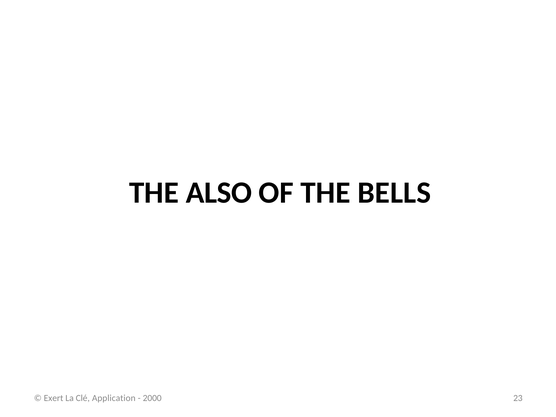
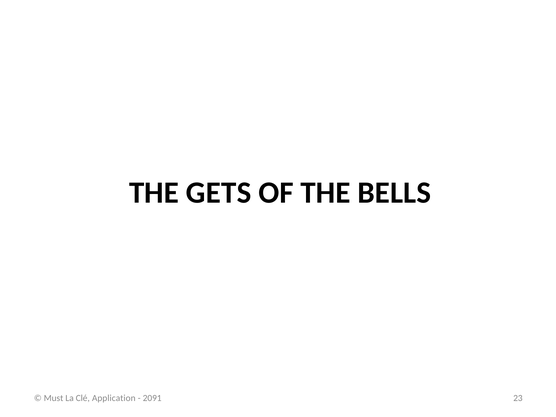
ALSO: ALSO -> GETS (219, 193)
Exert: Exert -> Must (54, 398)
2000: 2000 -> 2091 (152, 398)
